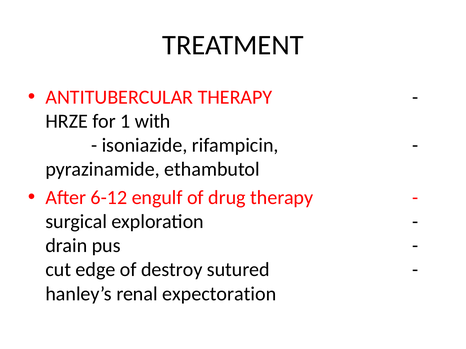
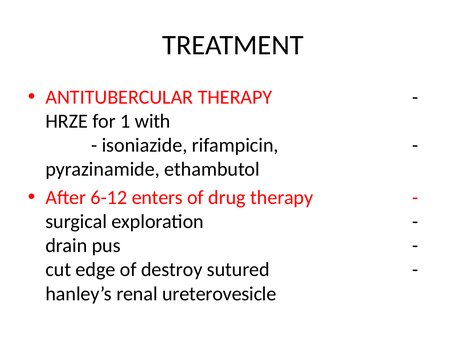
engulf: engulf -> enters (157, 198)
expectoration: expectoration -> ureterovesicle (219, 294)
